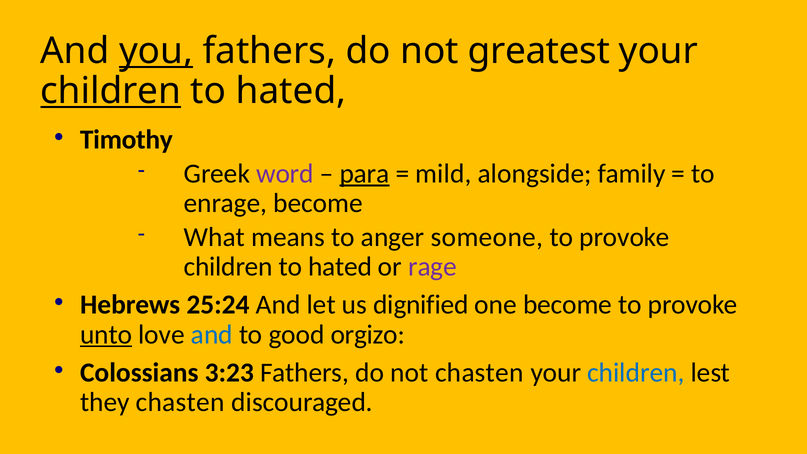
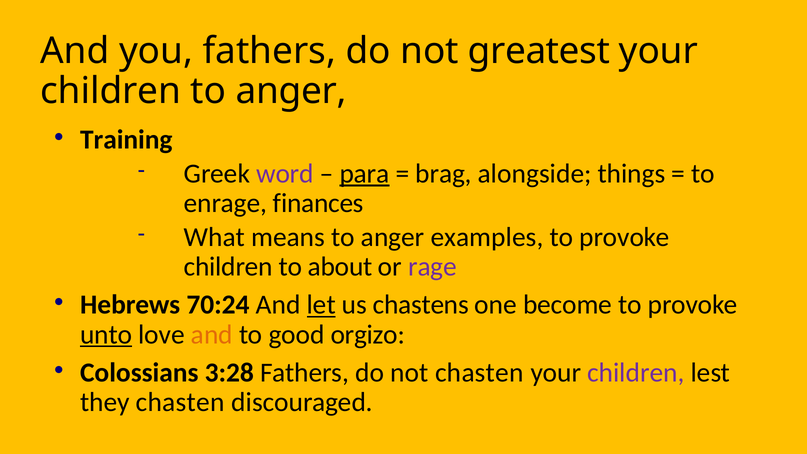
you underline: present -> none (156, 51)
children underline: present -> none (111, 91)
hated: hated -> anger (291, 91)
Timothy: Timothy -> Training (126, 140)
mild: mild -> brag (444, 174)
family: family -> things (632, 174)
enrage become: become -> finances (318, 203)
someone: someone -> examples (487, 237)
hated: hated -> about (340, 267)
25:24: 25:24 -> 70:24 (218, 305)
let underline: none -> present (321, 305)
dignified: dignified -> chastens (421, 305)
and colour: blue -> orange (212, 335)
3:23: 3:23 -> 3:28 (229, 373)
children colour: blue -> purple (636, 373)
